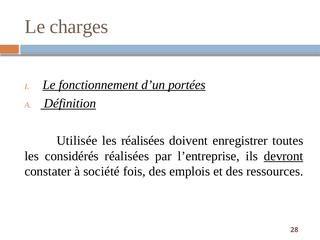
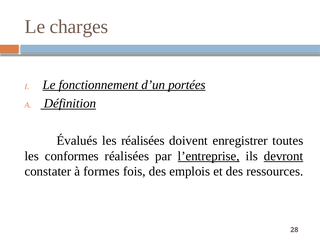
Utilisée: Utilisée -> Évalués (77, 141)
considérés: considérés -> conformes (72, 156)
l’entreprise underline: none -> present (209, 156)
société: société -> formes (101, 171)
